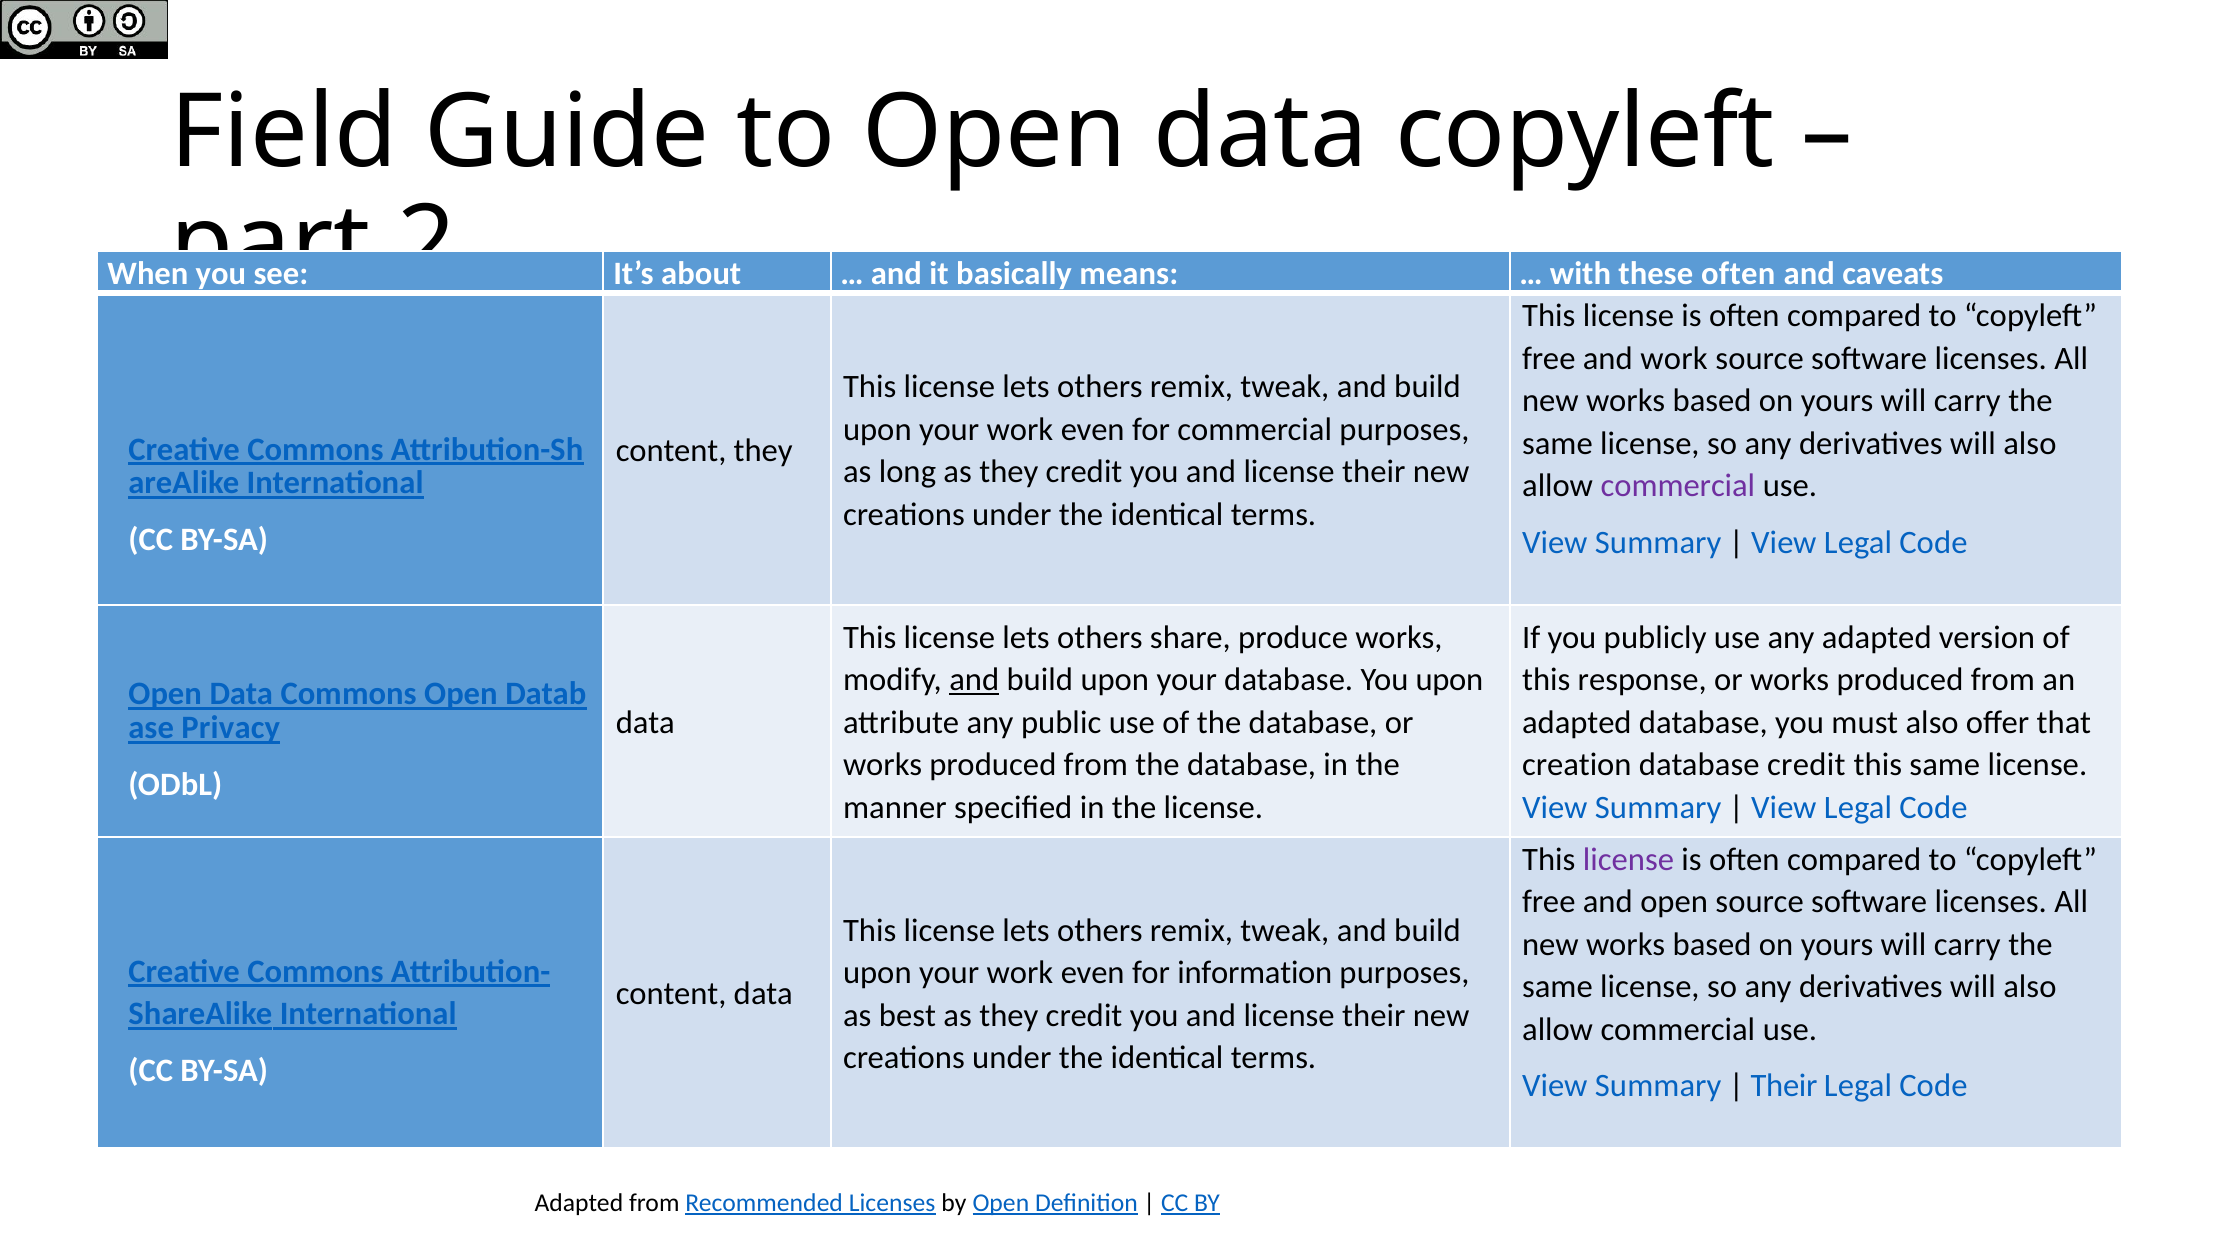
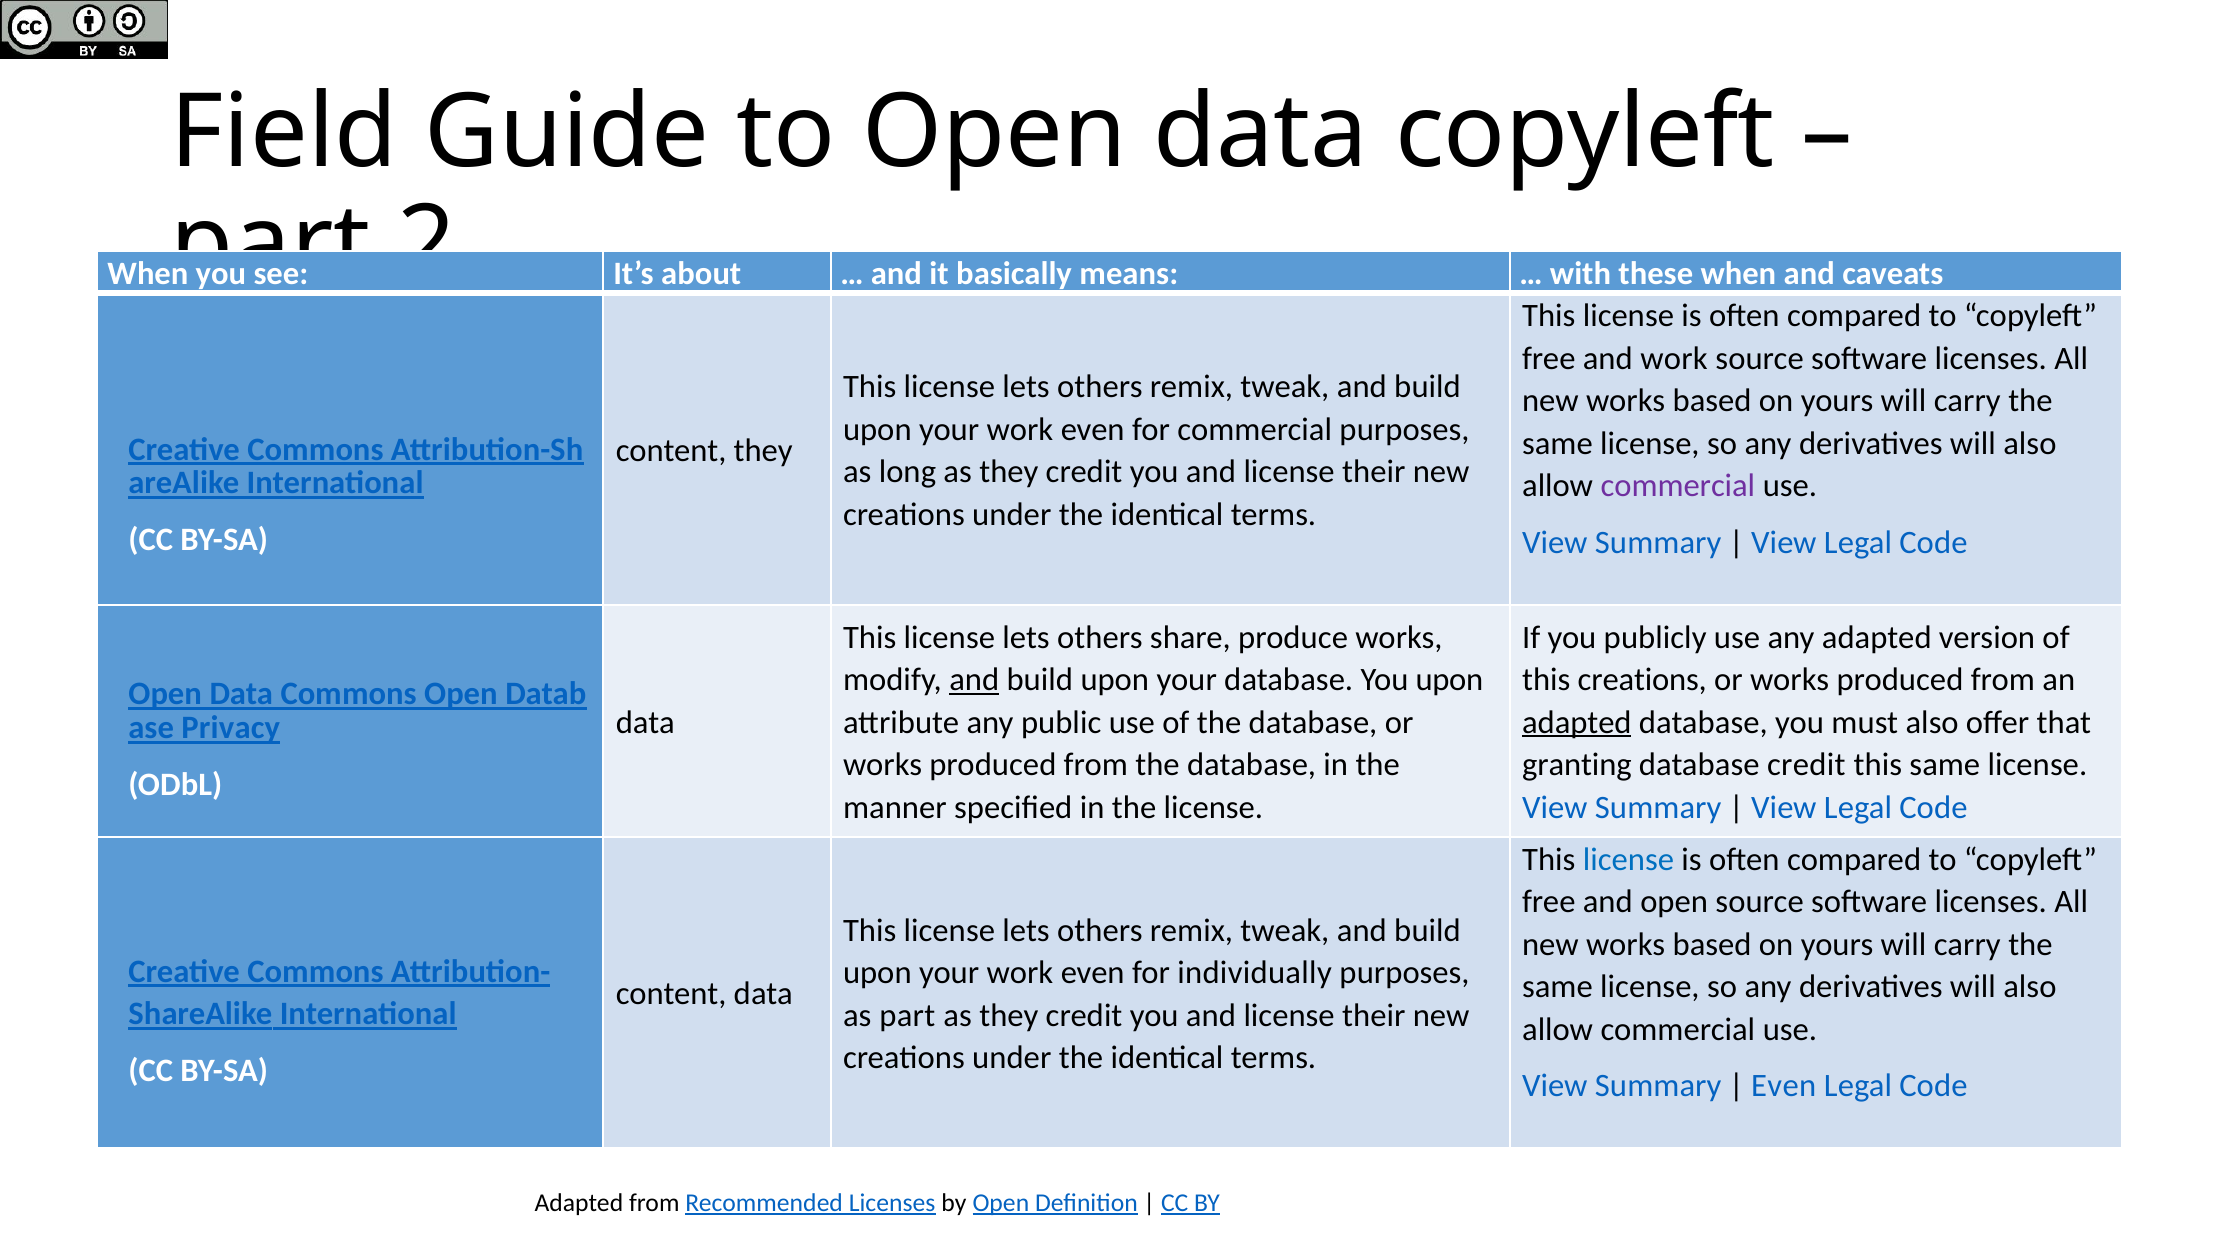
these often: often -> when (1738, 274)
this response: response -> creations (1642, 680)
adapted underline: none -> present (1577, 722)
creation: creation -> granting (1577, 765)
license colour: purple -> blue (1628, 860)
information: information -> individually (1255, 973)
as best: best -> part (907, 1015)
Their: Their -> Even (1784, 1086)
